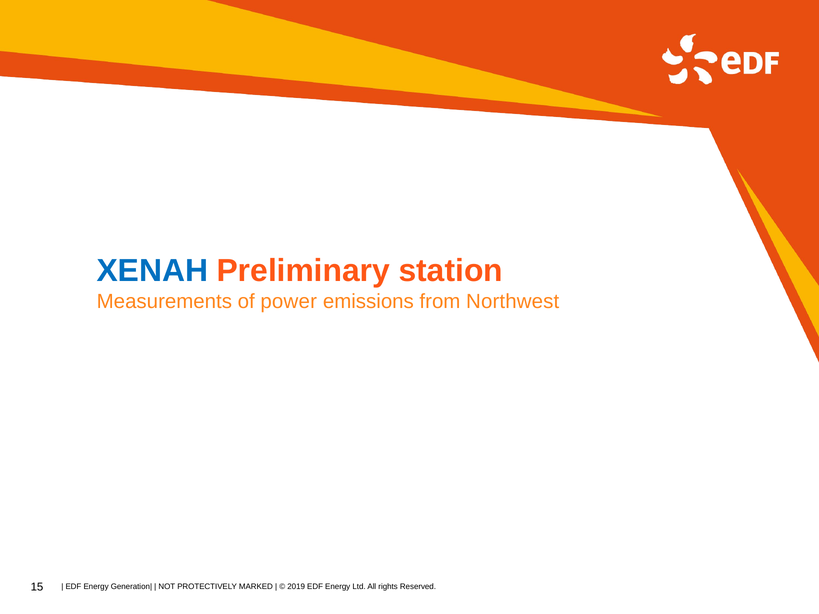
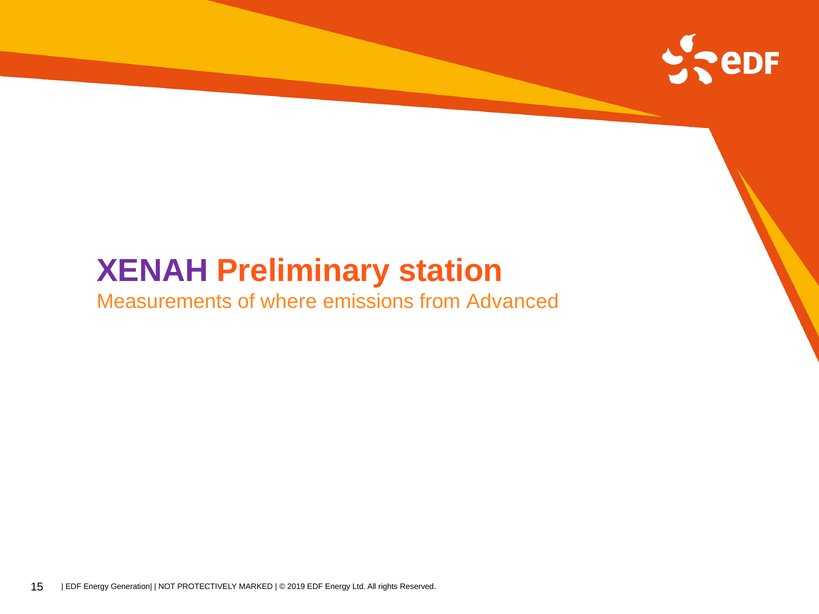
XENAH colour: blue -> purple (152, 271)
power: power -> where (289, 301)
Northwest: Northwest -> Advanced (513, 301)
